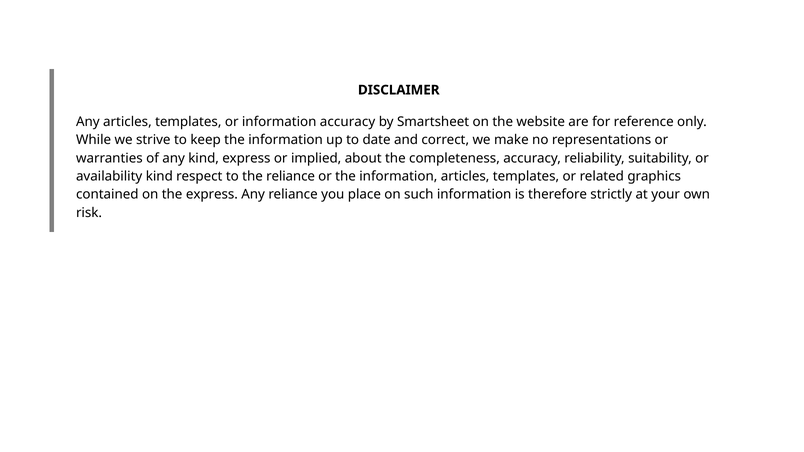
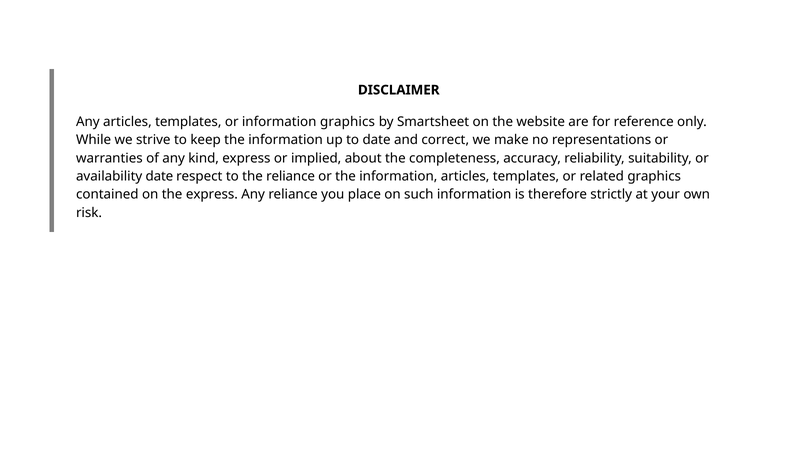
information accuracy: accuracy -> graphics (348, 122)
availability kind: kind -> date (159, 176)
